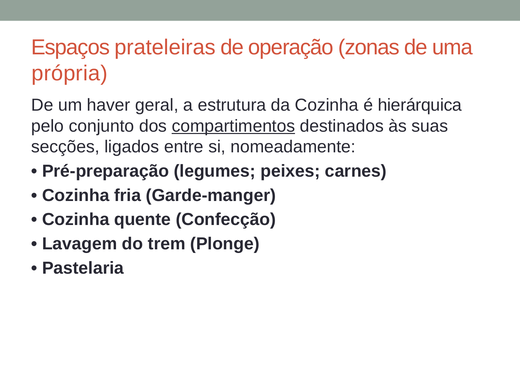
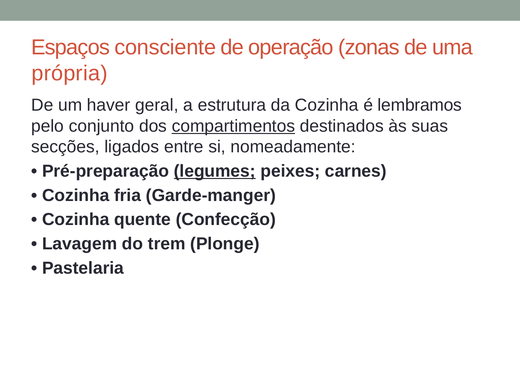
prateleiras: prateleiras -> consciente (165, 47)
hierárquica: hierárquica -> lembramos (420, 105)
legumes underline: none -> present (215, 171)
